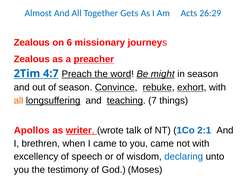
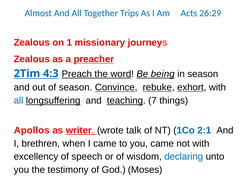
Gets: Gets -> Trips (129, 13)
6: 6 -> 1 (69, 43)
4:7: 4:7 -> 4:3 (51, 74)
might: might -> being (163, 74)
all colour: orange -> blue (18, 101)
